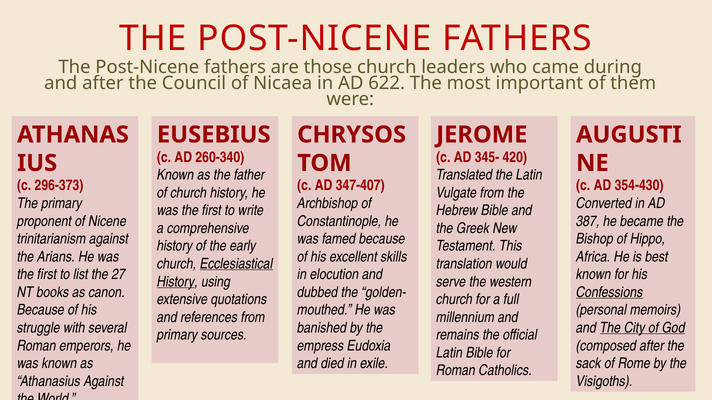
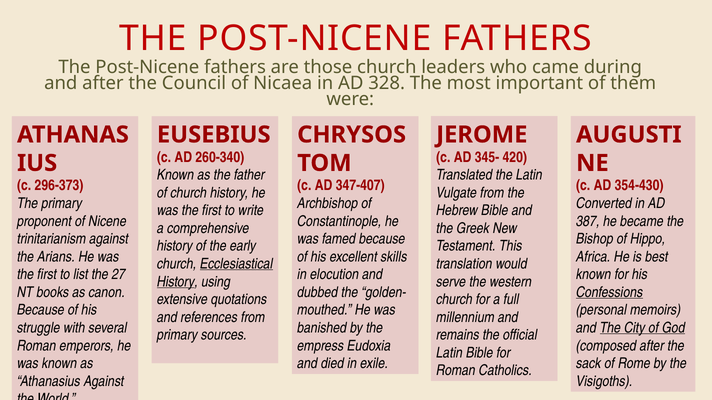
622: 622 -> 328 (387, 83)
